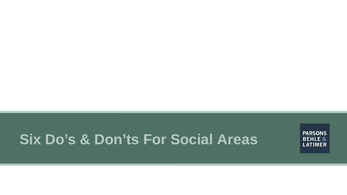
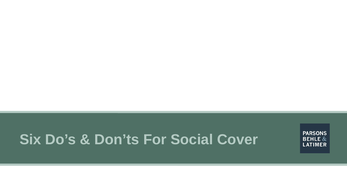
Areas: Areas -> Cover (237, 140)
